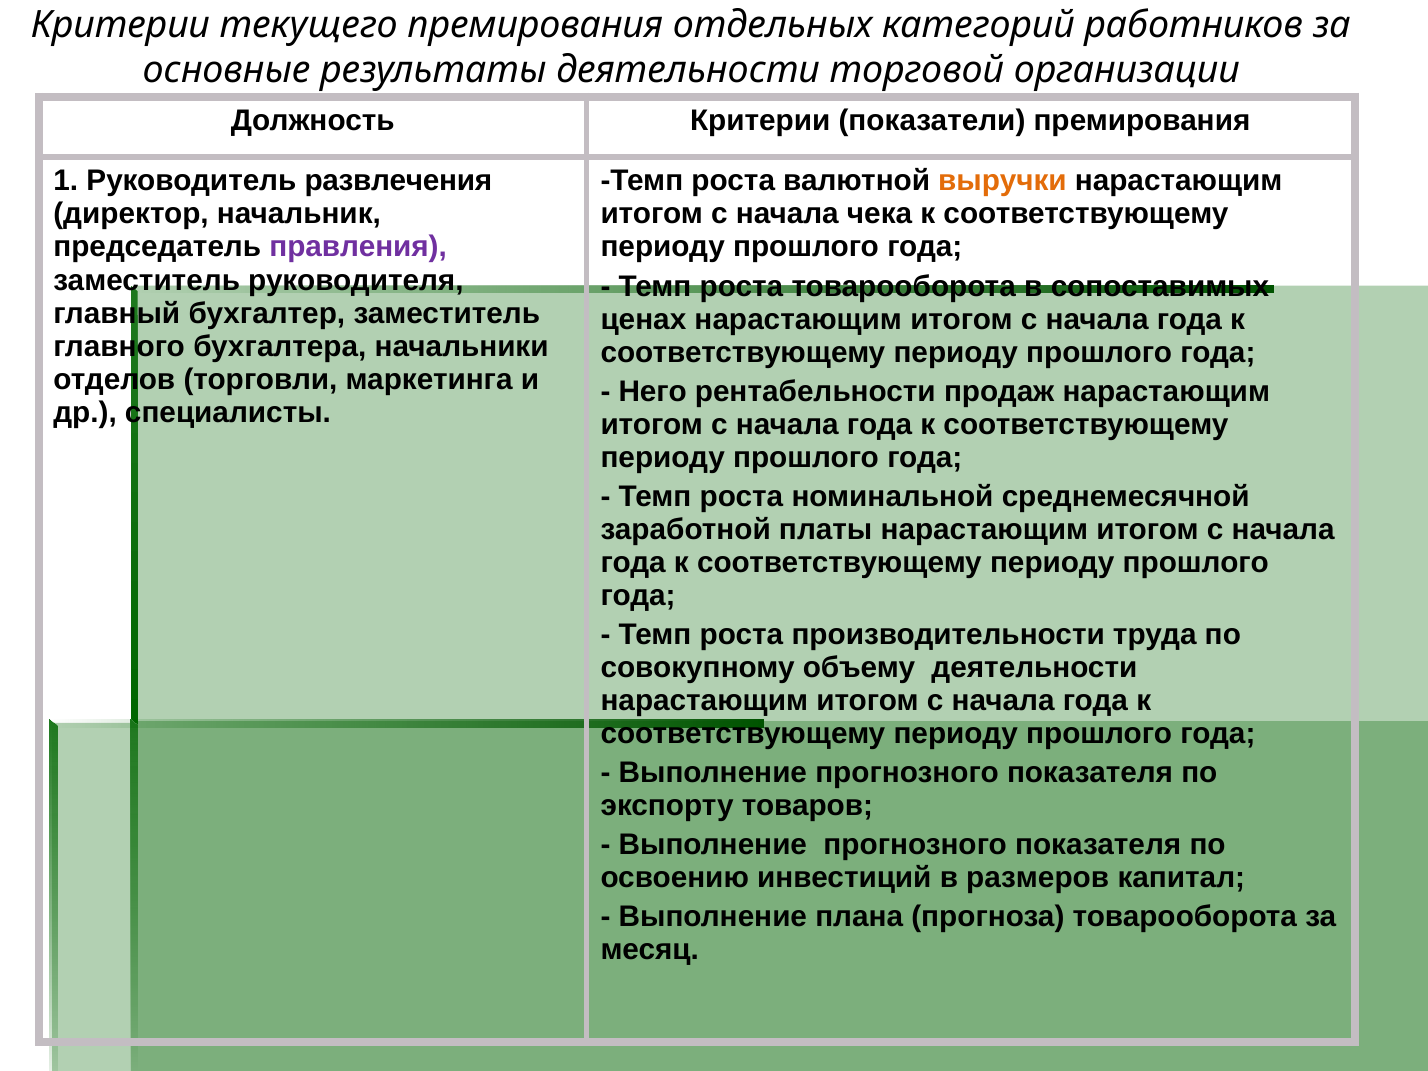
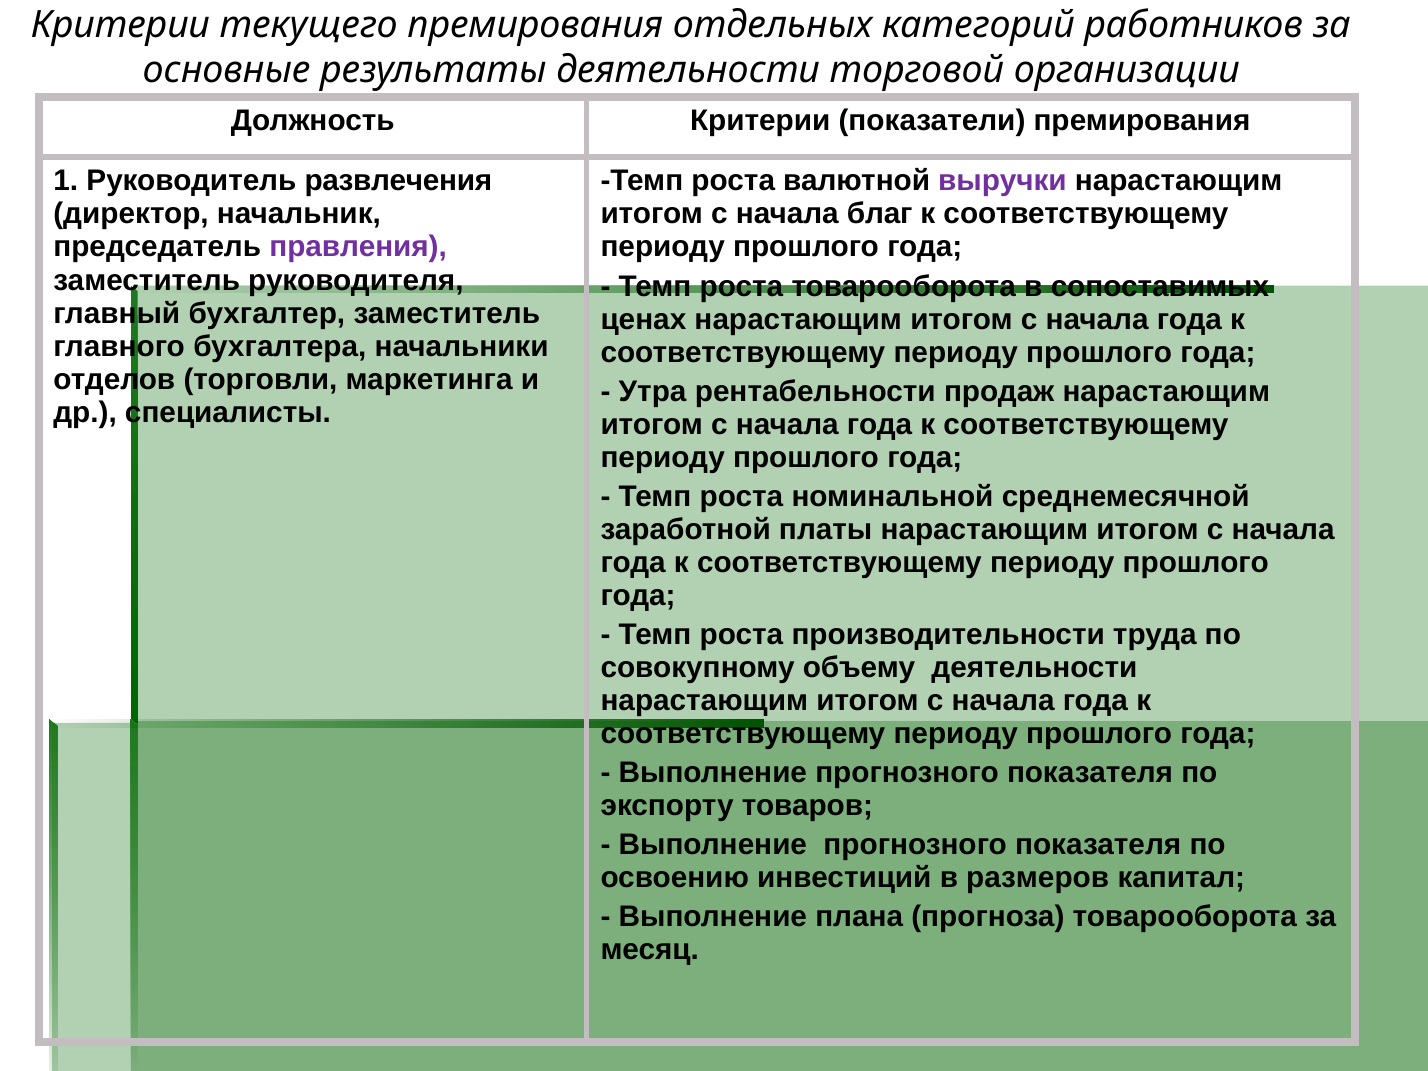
выручки colour: orange -> purple (1002, 181)
чека: чека -> благ (880, 214)
Него: Него -> Утра (653, 391)
